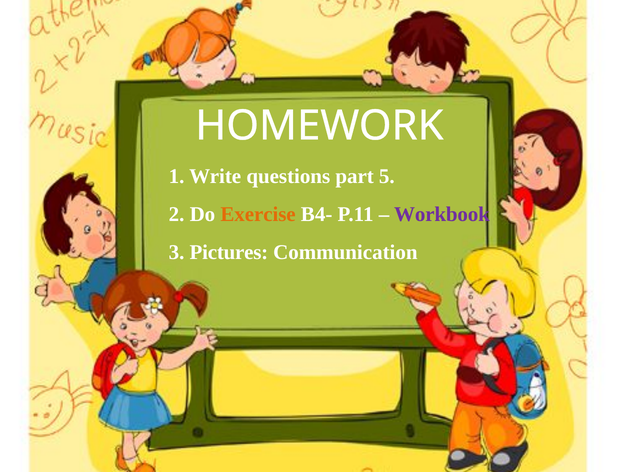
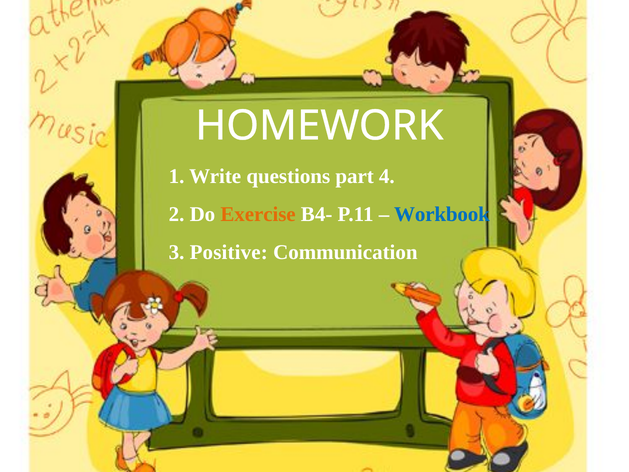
5: 5 -> 4 (387, 176)
Workbook colour: purple -> blue (442, 214)
Pictures: Pictures -> Positive (229, 252)
